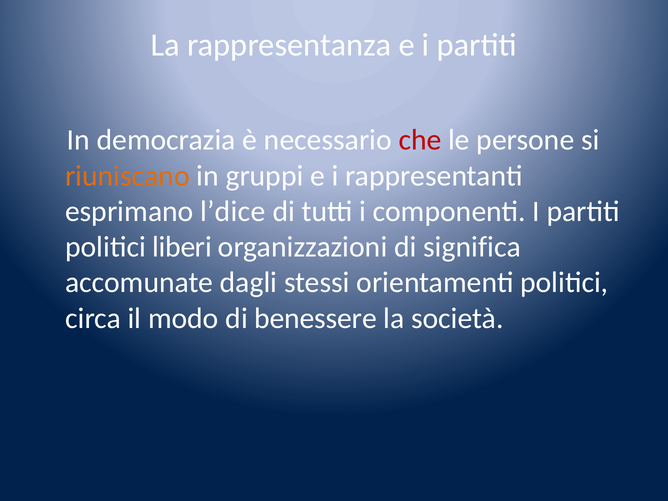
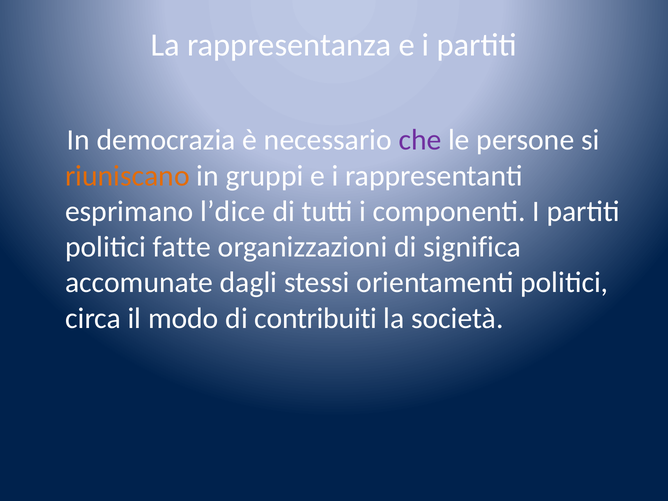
che colour: red -> purple (420, 140)
liberi: liberi -> fatte (182, 247)
benessere: benessere -> contribuiti (316, 318)
